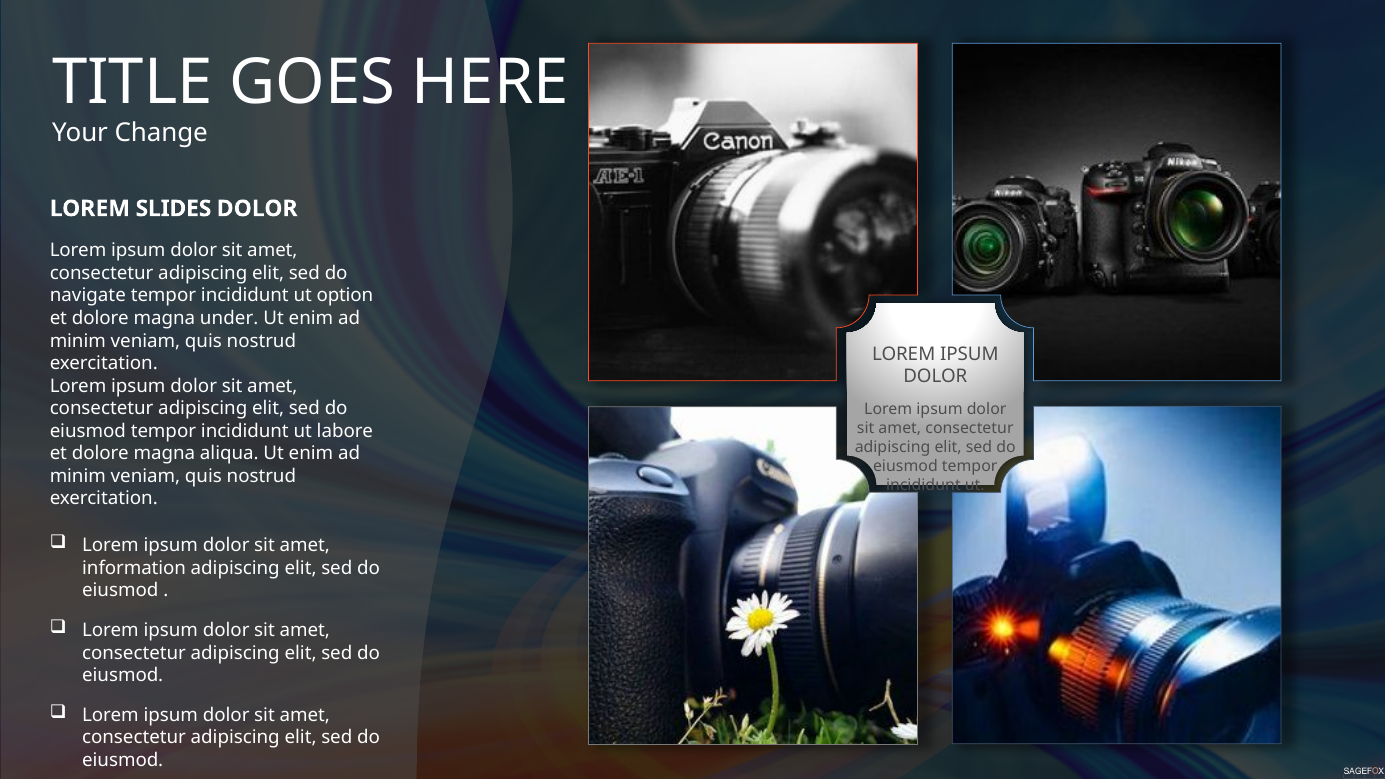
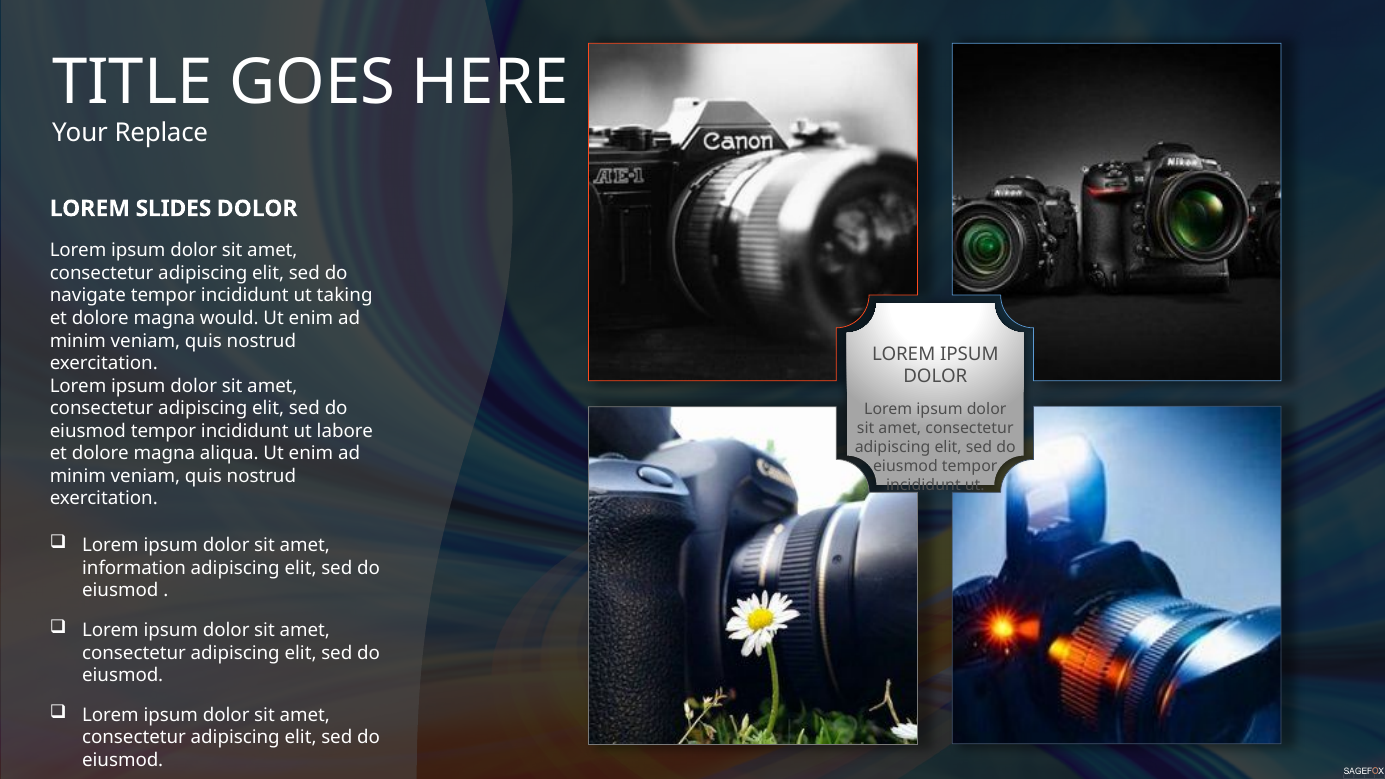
Change: Change -> Replace (161, 133)
option: option -> taking (345, 296)
under: under -> would (229, 318)
